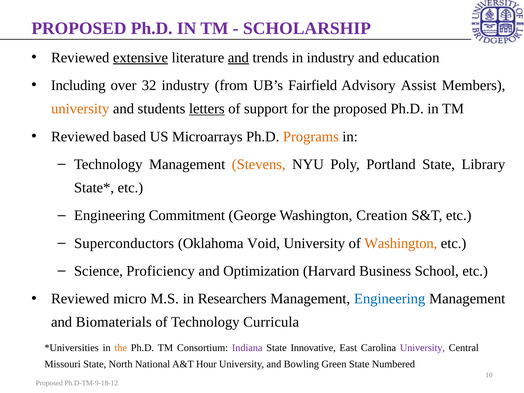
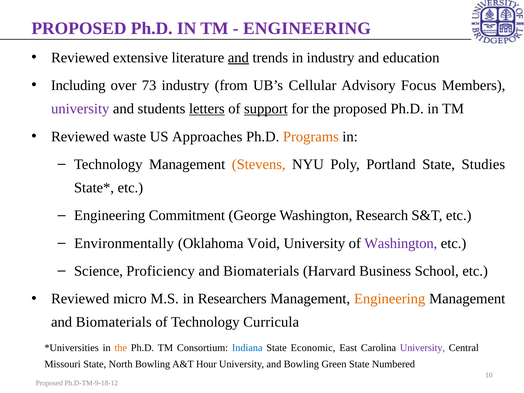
SCHOLARSHIP: SCHOLARSHIP -> ENGINEERING (307, 28)
extensive underline: present -> none (141, 58)
32: 32 -> 73 (149, 85)
Fairfield: Fairfield -> Cellular (313, 85)
Assist: Assist -> Focus (419, 85)
university colour: orange -> purple (80, 109)
support underline: none -> present (266, 109)
based: based -> waste (130, 137)
Microarrays: Microarrays -> Approaches (207, 137)
Library: Library -> Studies (483, 164)
Creation: Creation -> Research (382, 215)
Superconductors: Superconductors -> Environmentally (124, 243)
Washington colour: orange -> purple (401, 243)
Optimization: Optimization -> Biomaterials (261, 271)
Engineering colour: blue -> orange (390, 299)
Indiana colour: purple -> blue (247, 348)
Innovative: Innovative -> Economic (313, 348)
North National: National -> Bowling (153, 364)
